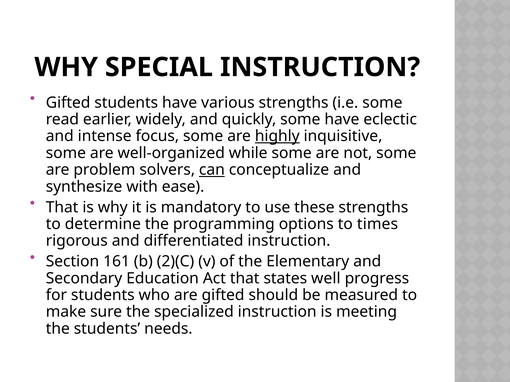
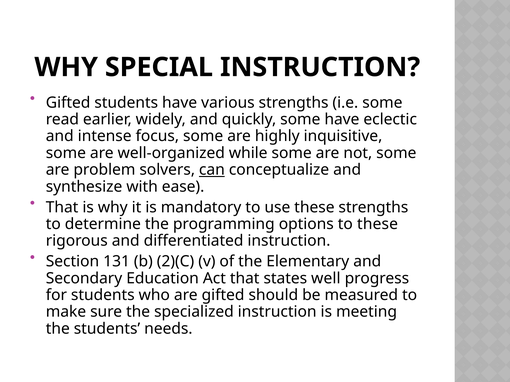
highly underline: present -> none (277, 136)
to times: times -> these (378, 224)
161: 161 -> 131 (117, 262)
